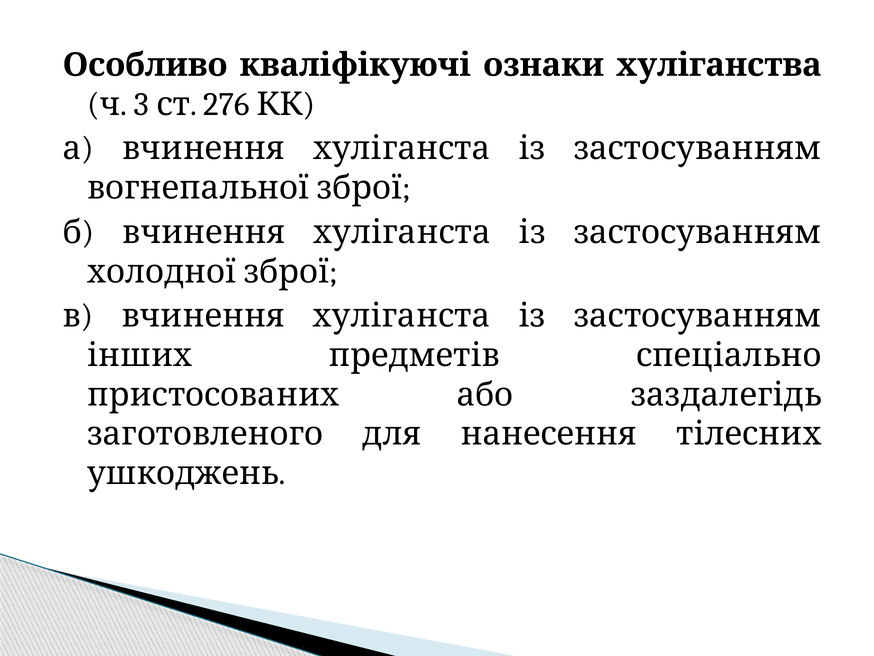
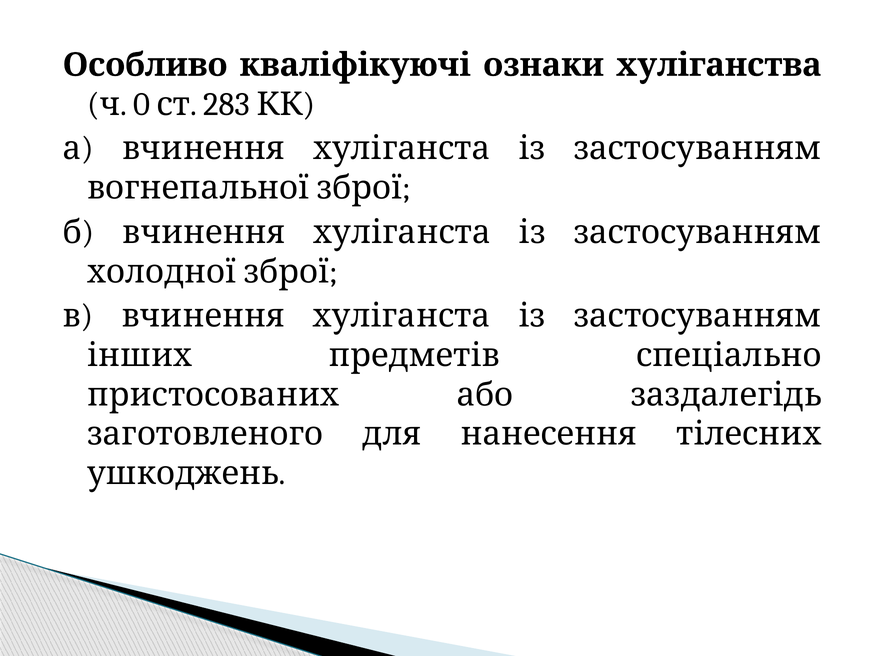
3: 3 -> 0 (142, 104)
276: 276 -> 283 (226, 104)
